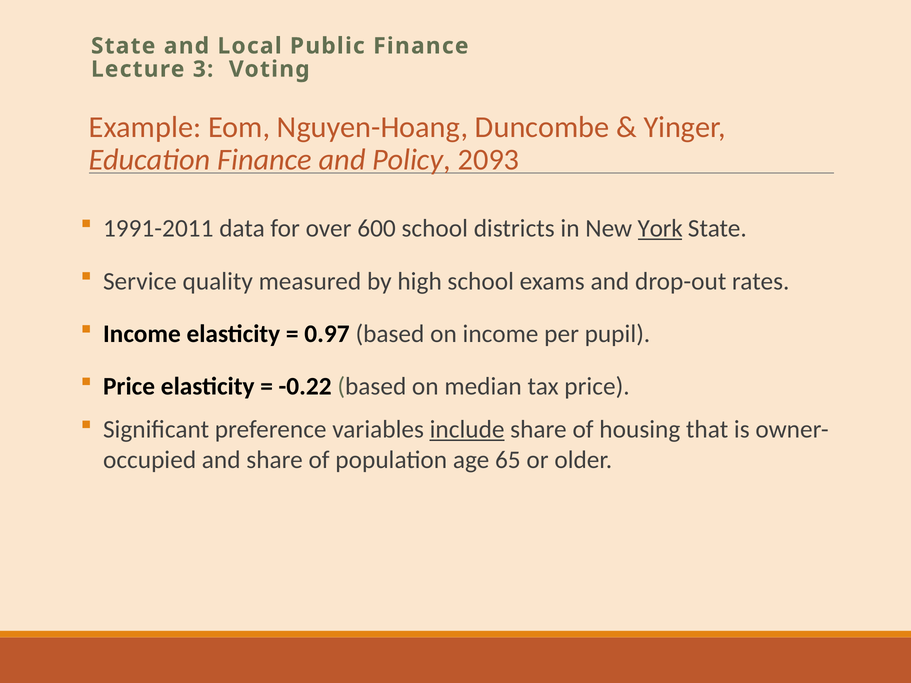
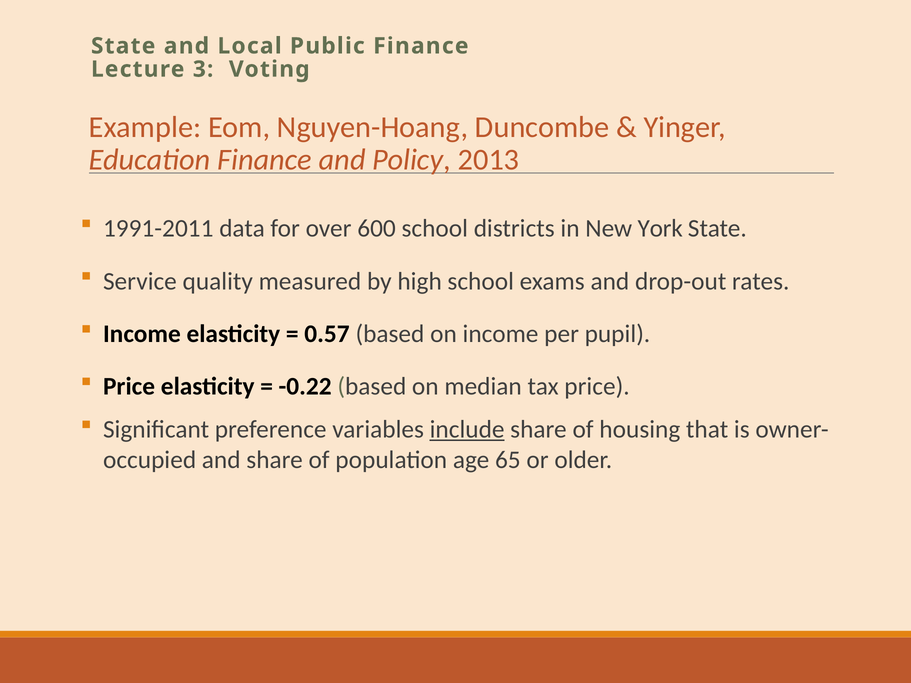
2093: 2093 -> 2013 (489, 160)
York underline: present -> none (660, 229)
0.97: 0.97 -> 0.57 (327, 334)
